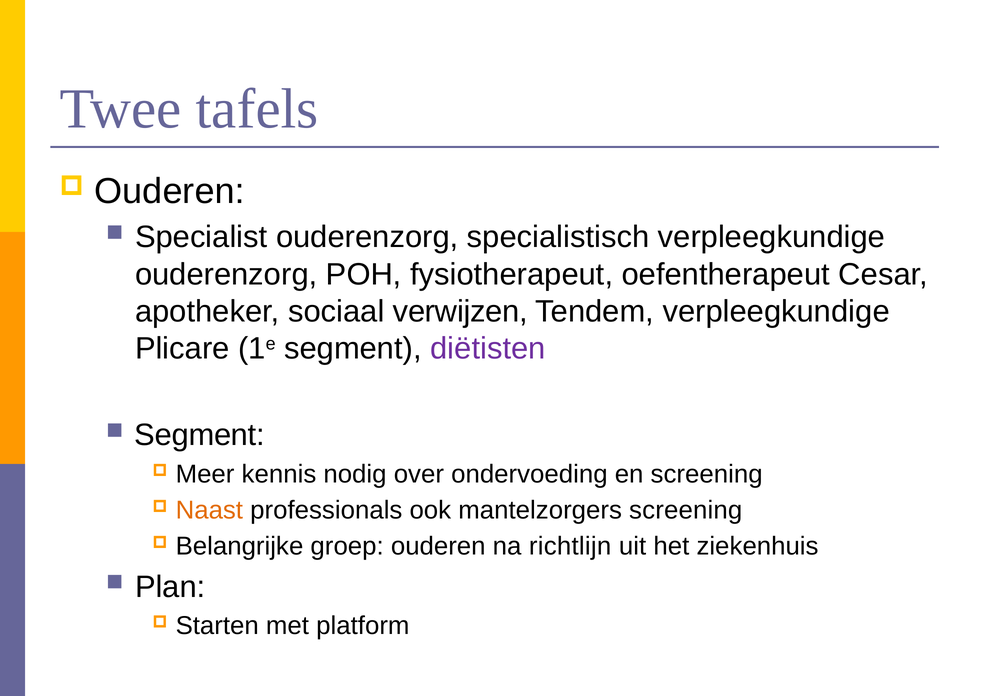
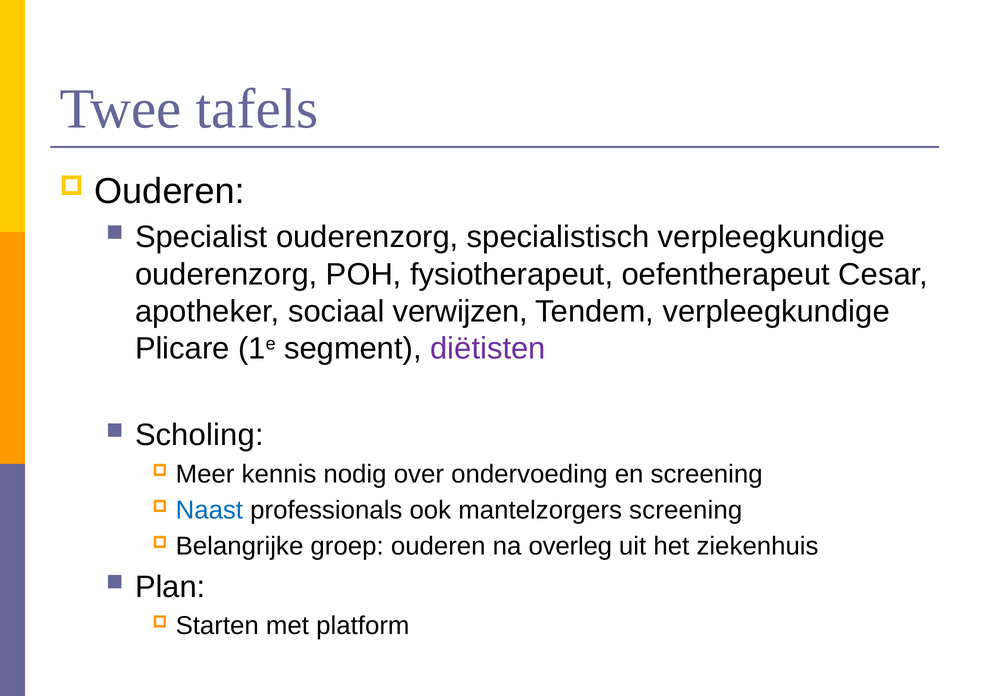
Segment: Segment -> Scholing (199, 436)
Naast colour: orange -> blue (209, 510)
richtlijn: richtlijn -> overleg (570, 547)
